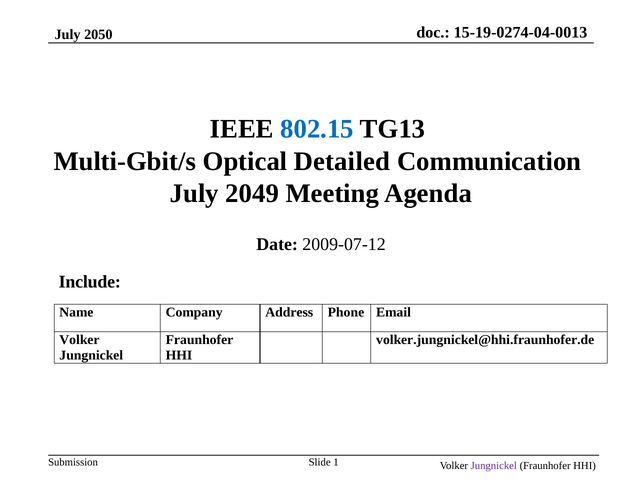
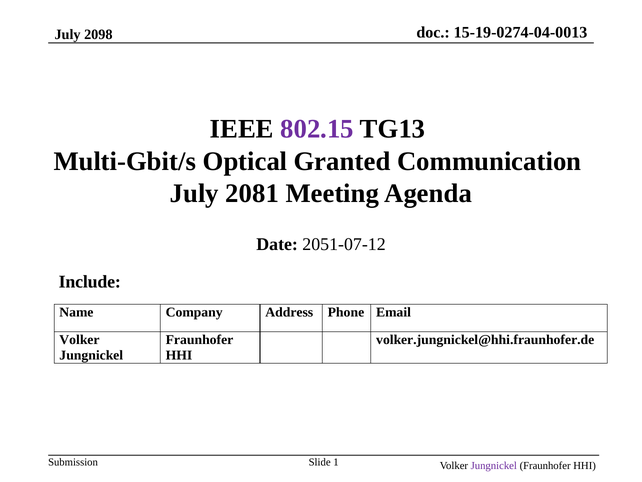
2050: 2050 -> 2098 (98, 34)
802.15 colour: blue -> purple (317, 129)
Detailed: Detailed -> Granted (342, 161)
2049: 2049 -> 2081 (252, 193)
2009-07-12: 2009-07-12 -> 2051-07-12 (344, 244)
